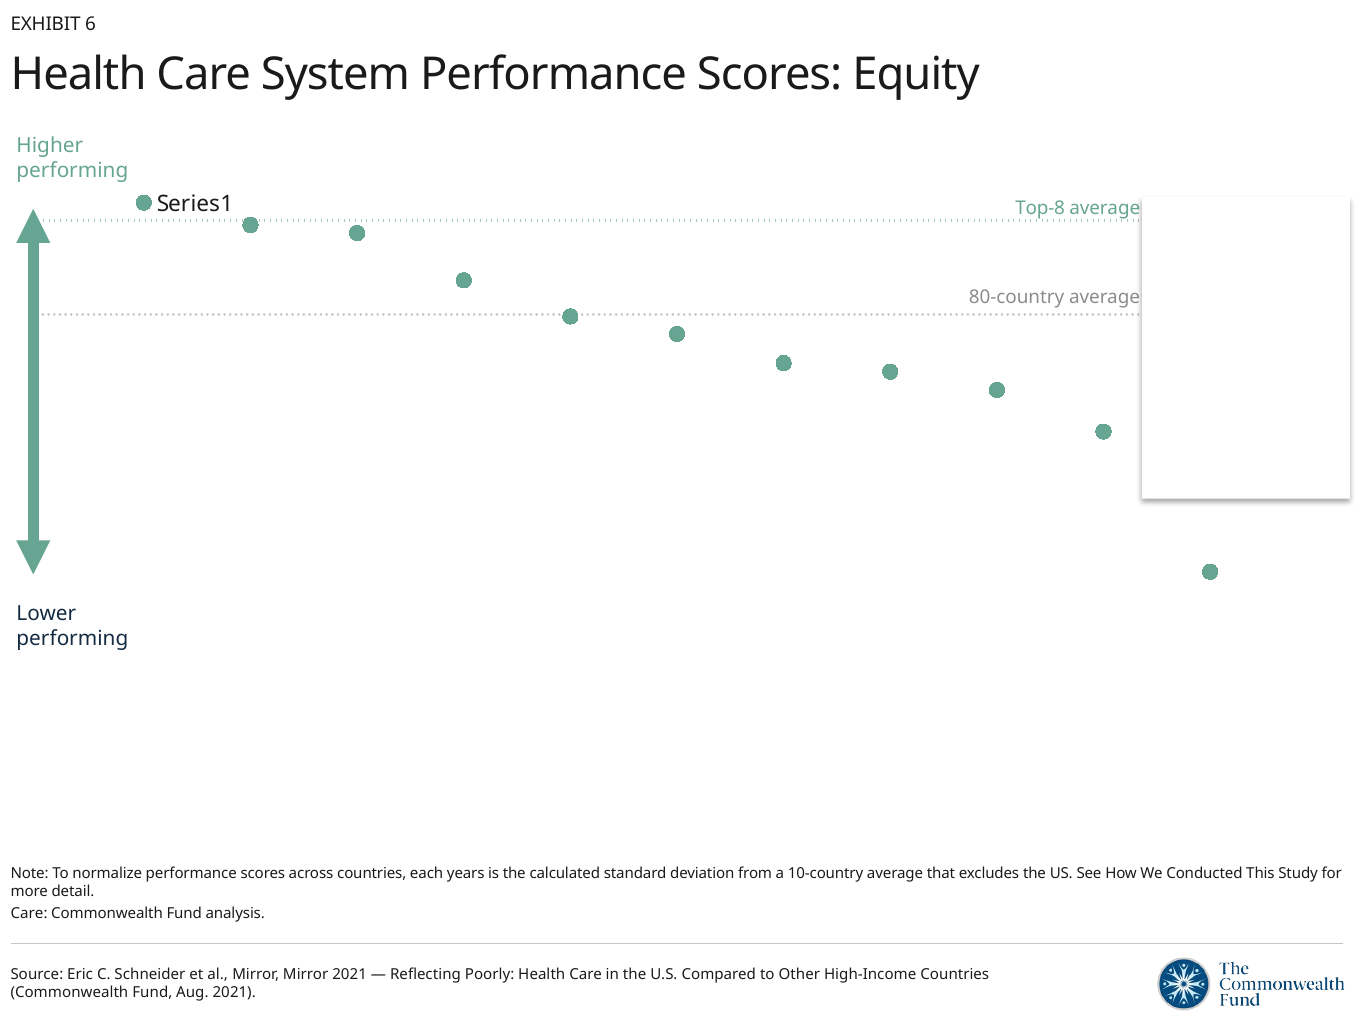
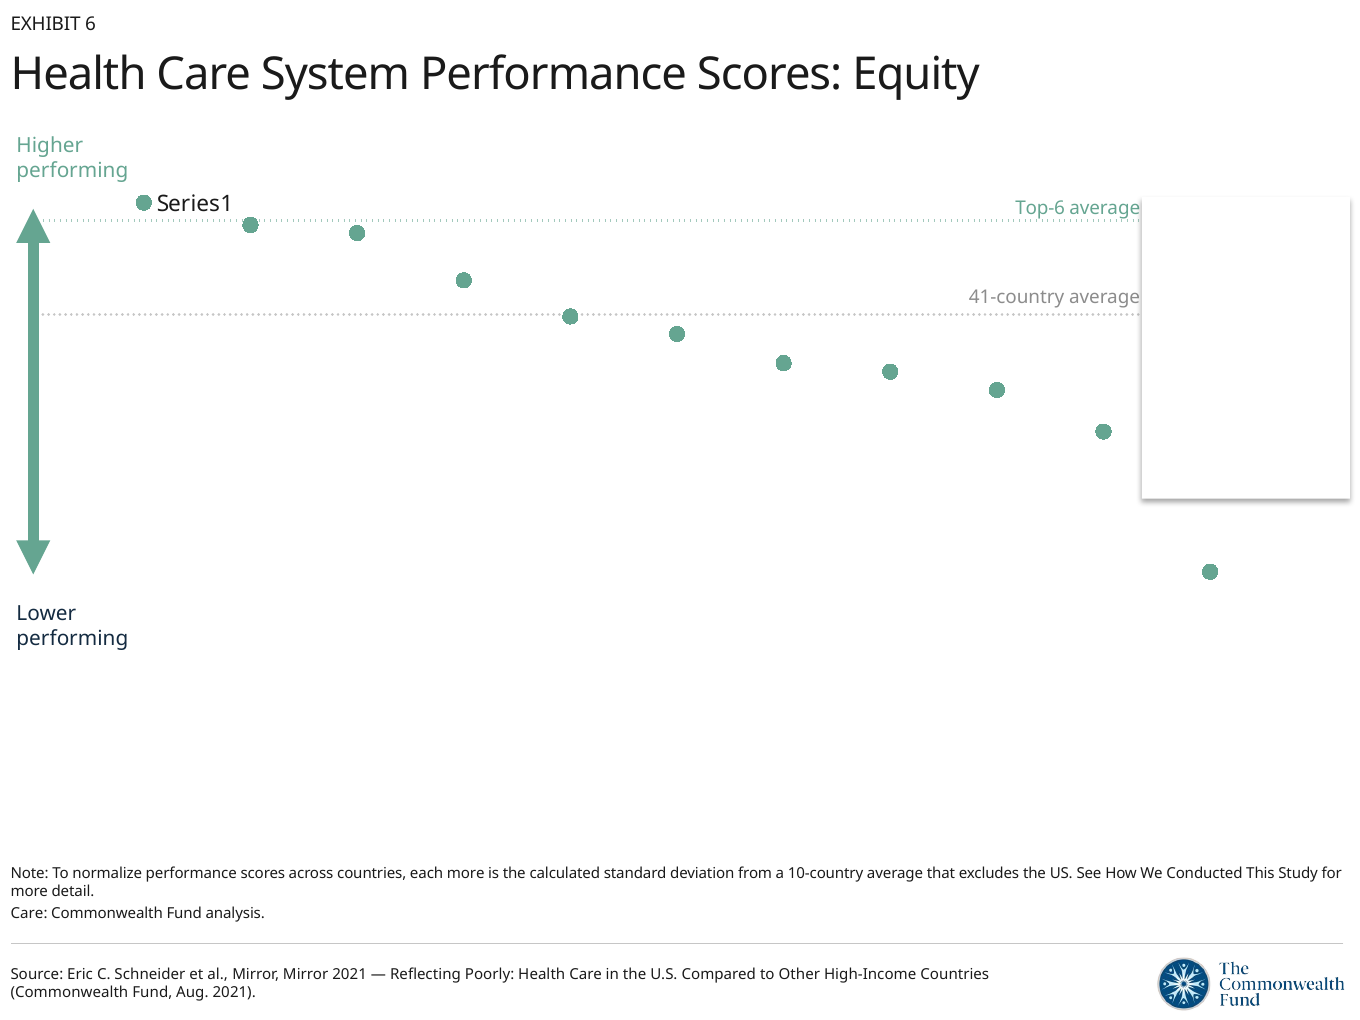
Top-8: Top-8 -> Top-6 (1040, 208)
80-country: 80-country -> 41-country (1017, 298)
each years: years -> more (466, 874)
